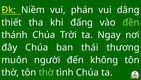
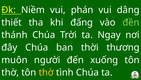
thái: thái -> thời (90, 47)
không: không -> xuống (104, 59)
thờ colour: light green -> yellow (46, 72)
